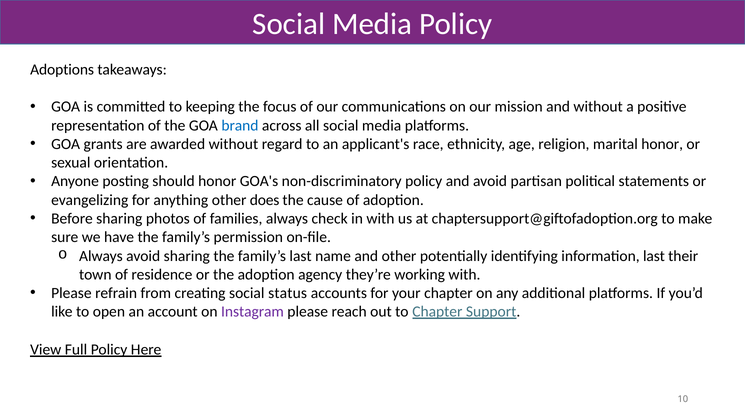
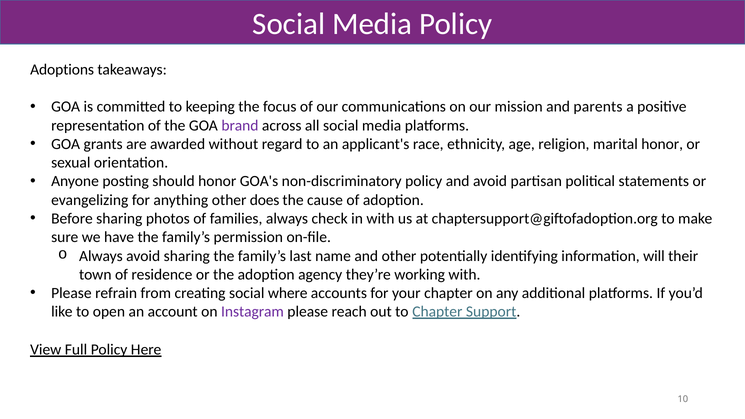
and without: without -> parents (598, 107)
brand colour: blue -> purple (240, 125)
information last: last -> will (654, 256)
status: status -> where (288, 293)
